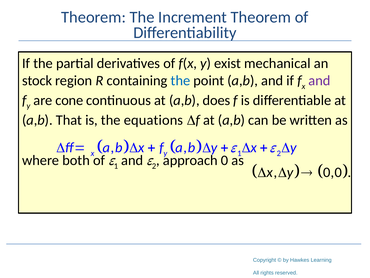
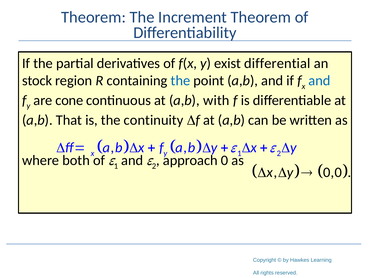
mechanical: mechanical -> differential (277, 63)
and colour: purple -> blue (319, 81)
does: does -> with (216, 100)
equations: equations -> continuity (154, 120)
